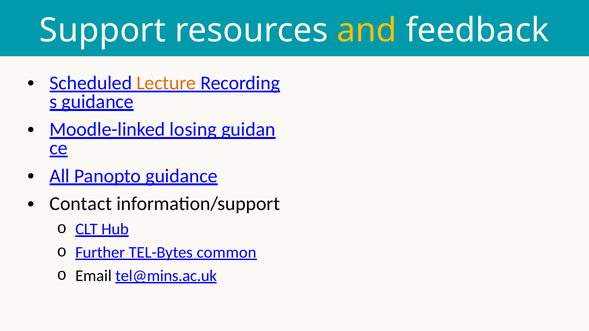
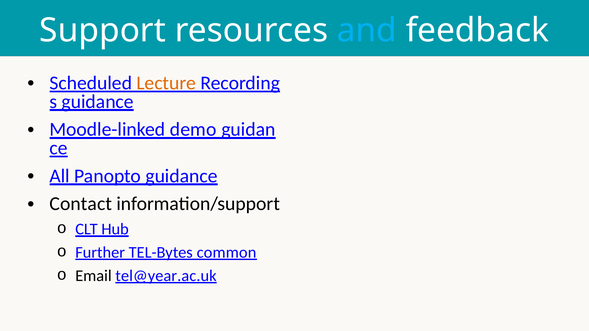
and colour: yellow -> light blue (367, 31)
losing: losing -> demo (193, 130)
tel@mins.ac.uk: tel@mins.ac.uk -> tel@year.ac.uk (166, 276)
